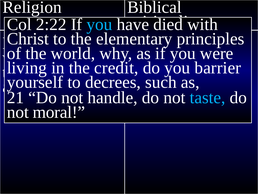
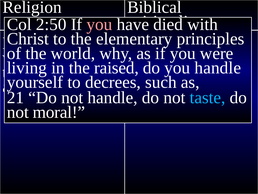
2:22: 2:22 -> 2:50 (51, 24)
you colour: light blue -> pink (99, 24)
credit: credit -> raised (116, 68)
you barrier: barrier -> handle (218, 68)
